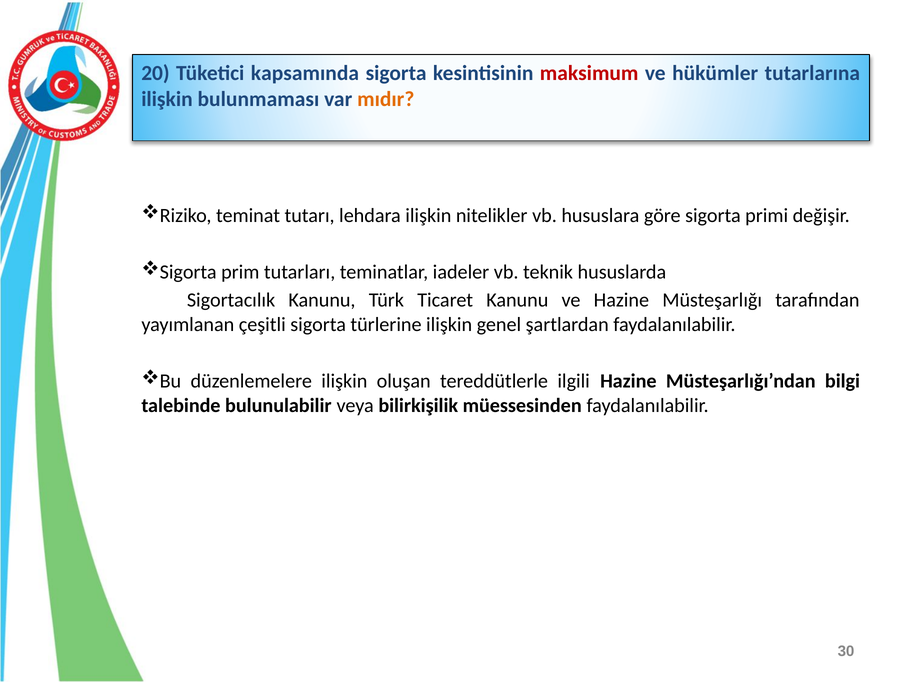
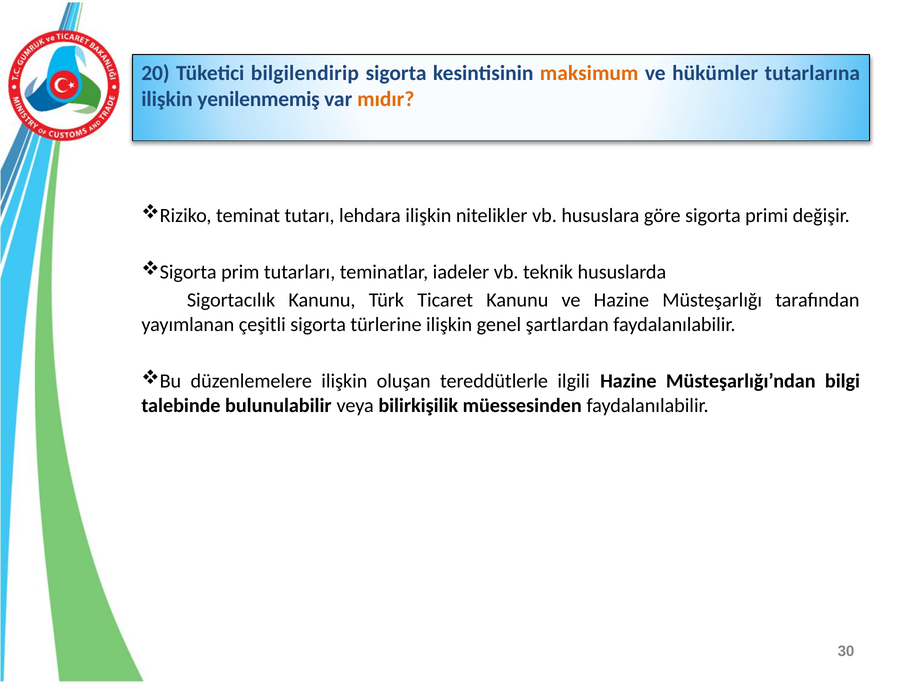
kapsamında: kapsamında -> bilgilendirip (305, 73)
maksimum colour: red -> orange (589, 73)
bulunmaması: bulunmaması -> yenilenmemiş (259, 99)
